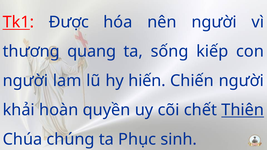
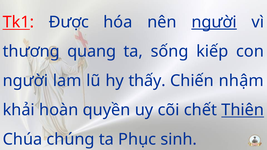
người underline: none -> present (214, 22)
hiến: hiến -> thấy (147, 81)
Chiến người: người -> nhậm (241, 81)
